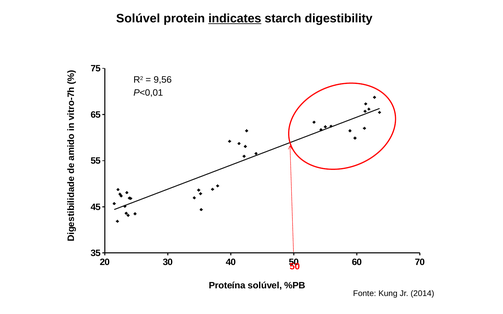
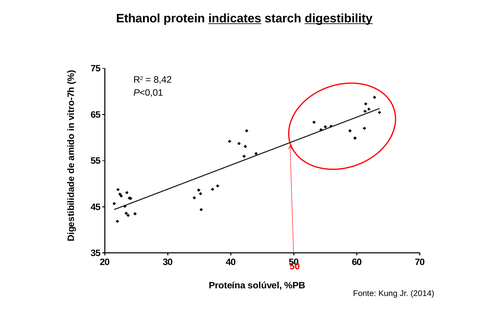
Solúvel: Solúvel -> Ethanol (138, 18)
digestibility underline: none -> present (339, 18)
9,56: 9,56 -> 8,42 (163, 80)
